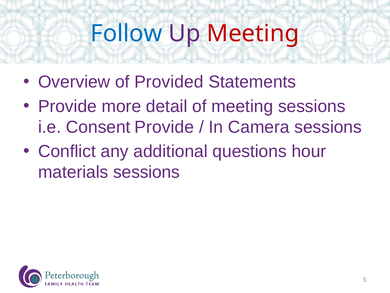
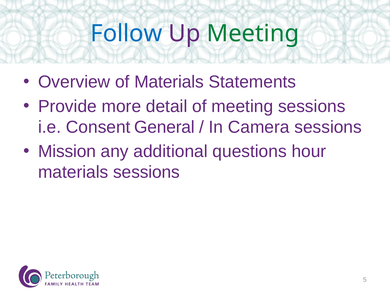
Meeting colour: red -> green (253, 33)
of Provided: Provided -> Materials (169, 82)
Consent Provide: Provide -> General (164, 127)
Conflict: Conflict -> Mission (67, 151)
